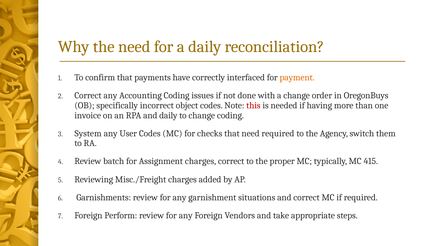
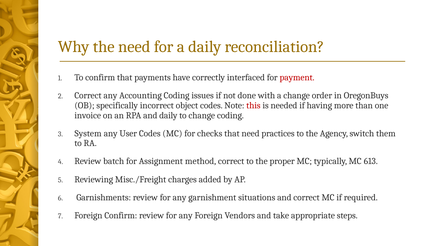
payment colour: orange -> red (297, 78)
need required: required -> practices (278, 134)
Assignment charges: charges -> method (201, 162)
415: 415 -> 613 (371, 162)
Foreign Perform: Perform -> Confirm (121, 216)
